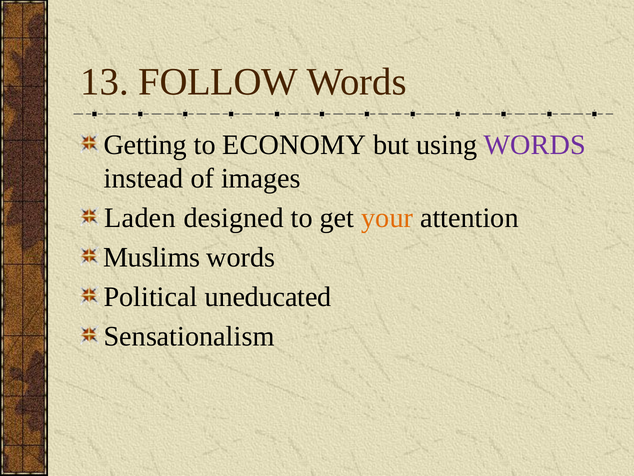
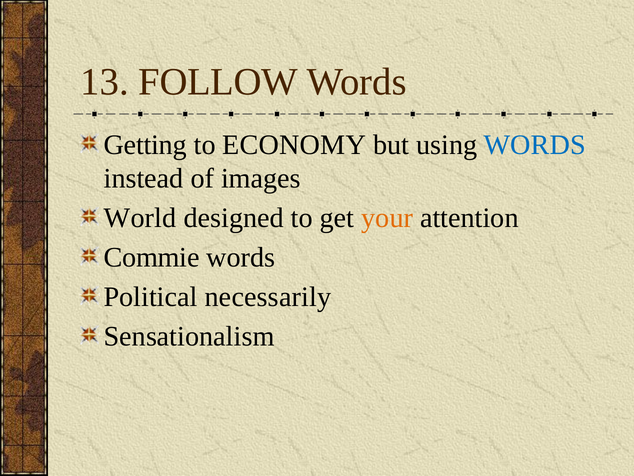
WORDS colour: purple -> blue (535, 145)
Laden: Laden -> World (140, 218)
Muslims: Muslims -> Commie (152, 257)
uneducated: uneducated -> necessarily (268, 297)
